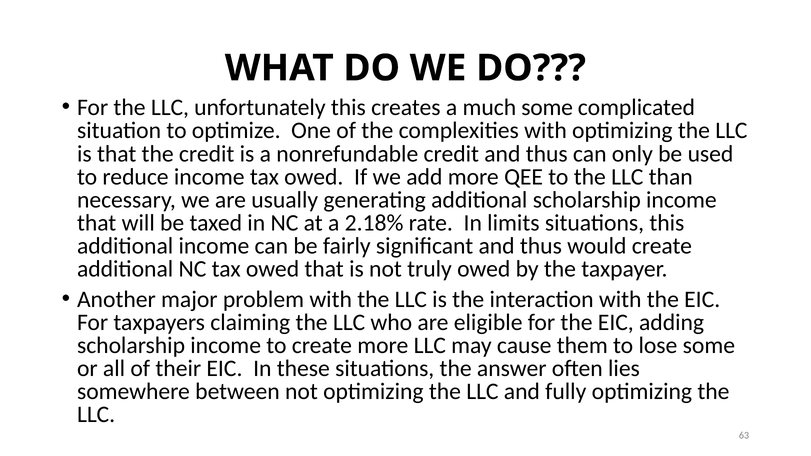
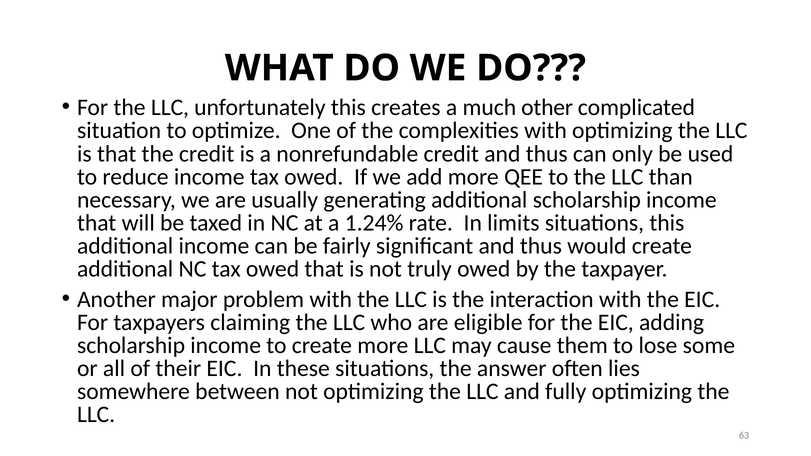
much some: some -> other (547, 108)
2.18%: 2.18% -> 1.24% (374, 223)
